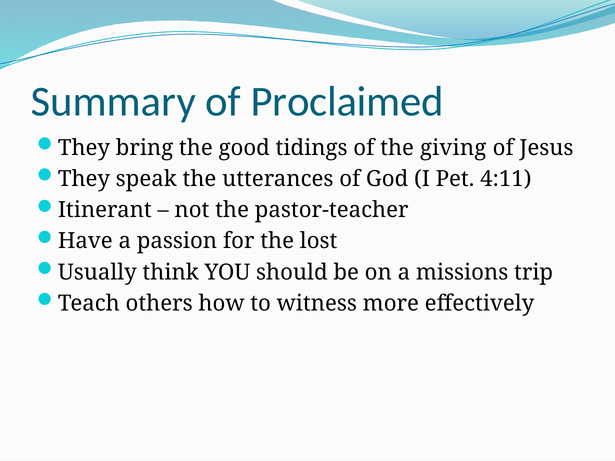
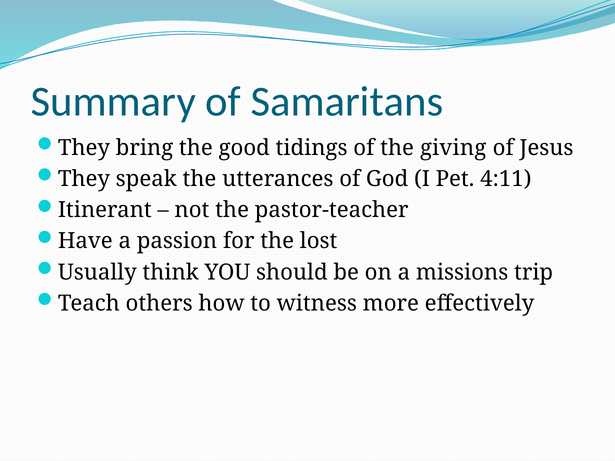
Proclaimed: Proclaimed -> Samaritans (347, 102)
